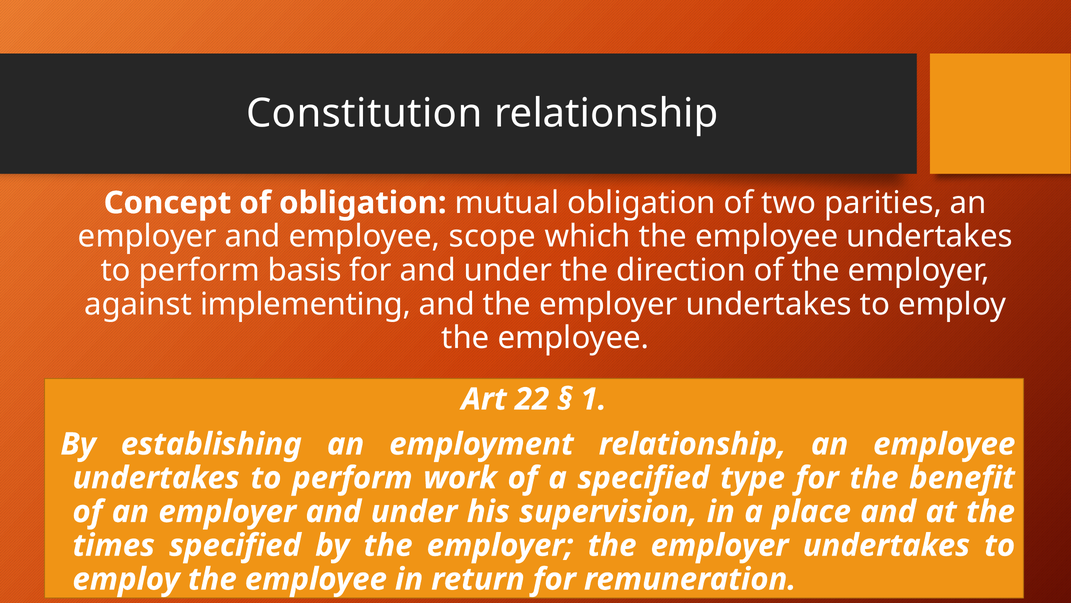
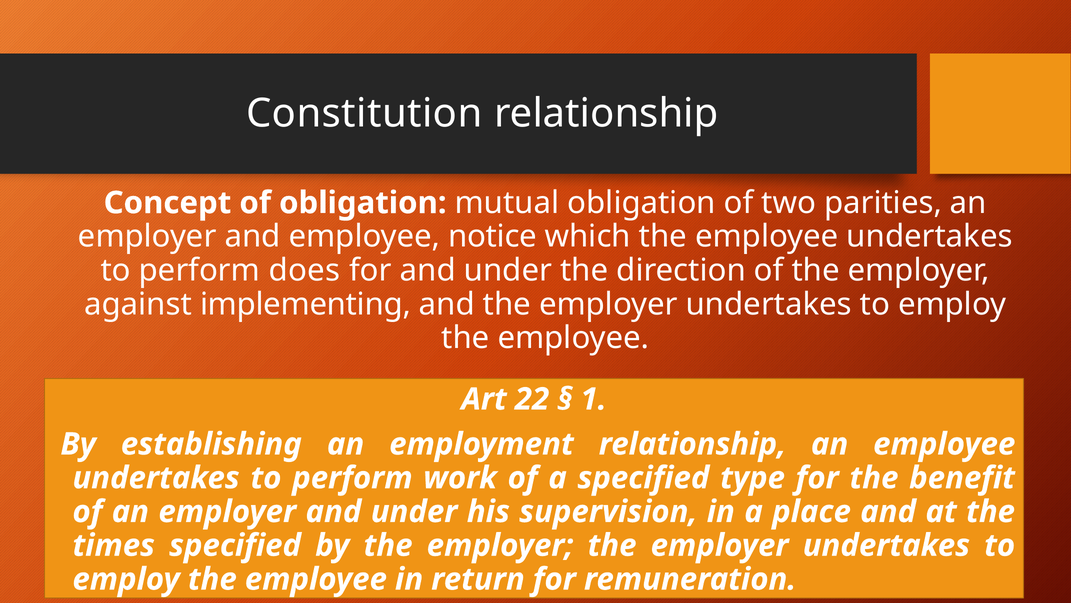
scope: scope -> notice (493, 236)
basis: basis -> does (304, 270)
